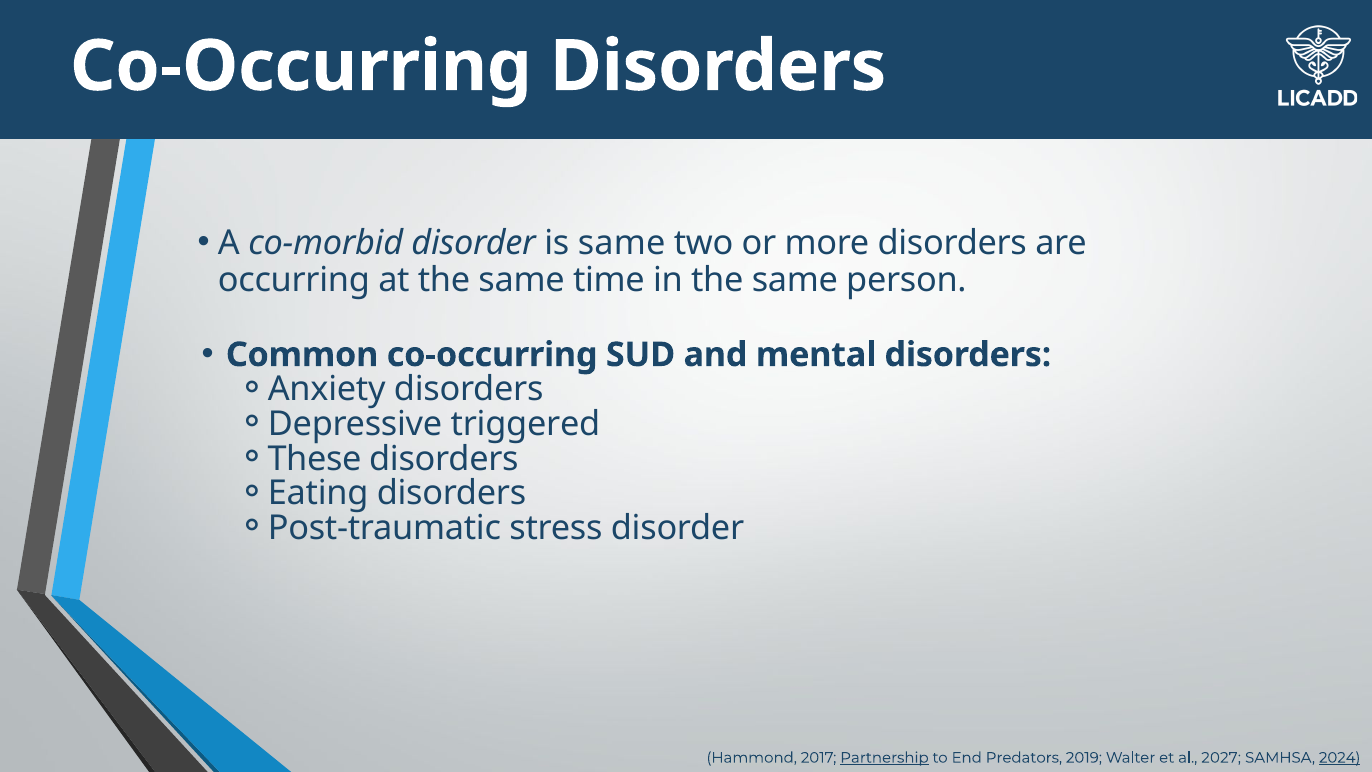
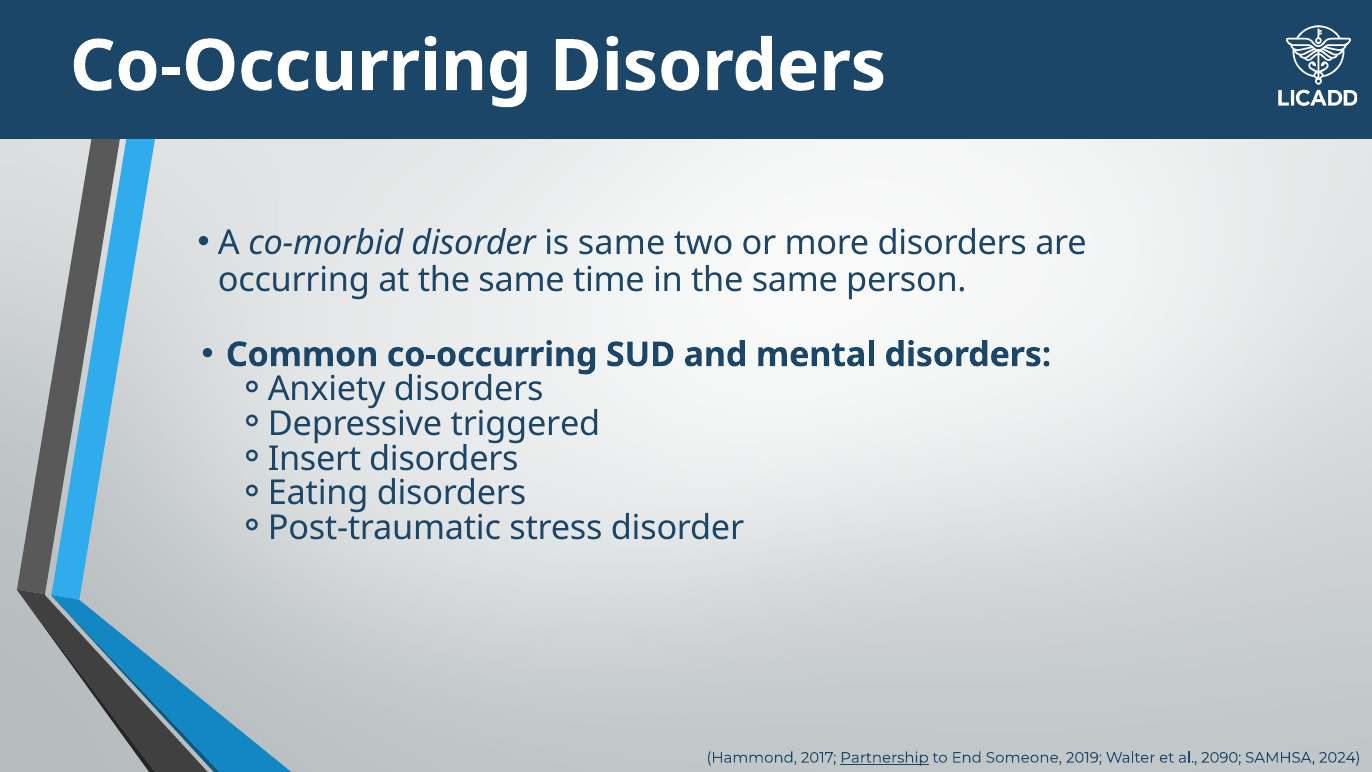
These: These -> Insert (315, 459)
Predators: Predators -> Someone (1024, 757)
2027: 2027 -> 2090 (1221, 757)
2024 underline: present -> none (1340, 757)
